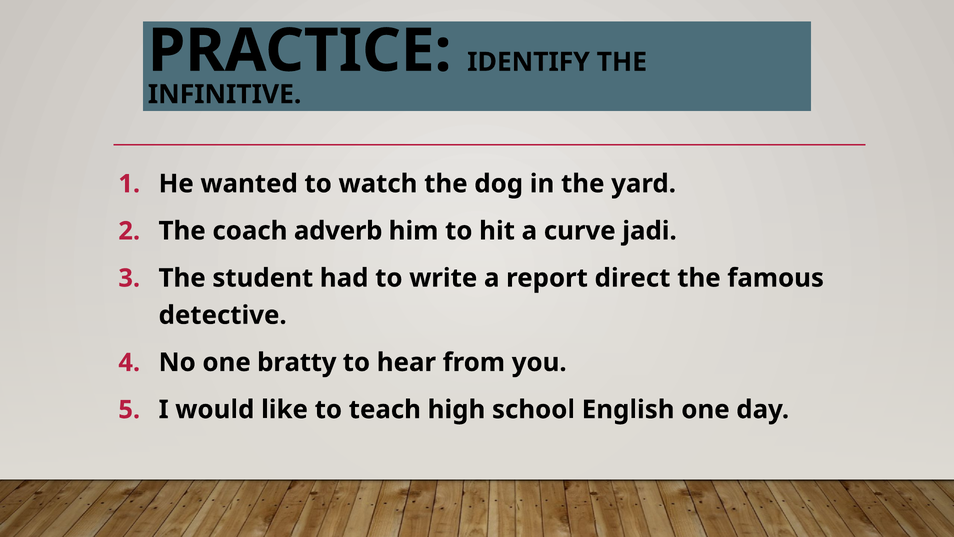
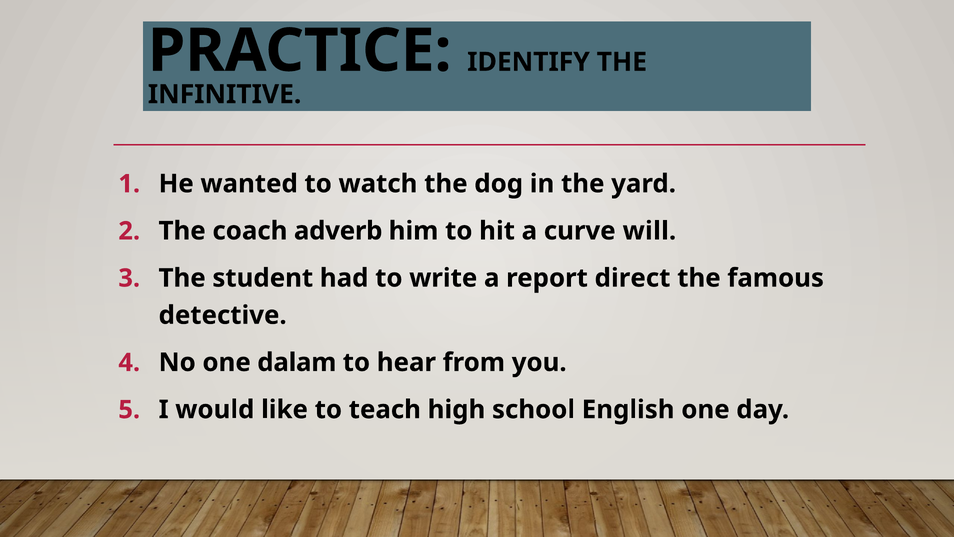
jadi: jadi -> will (649, 231)
bratty: bratty -> dalam (297, 362)
